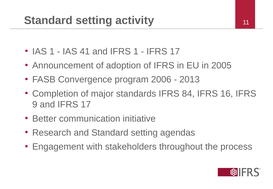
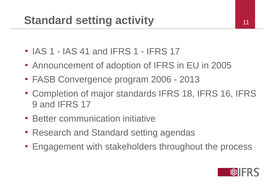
84: 84 -> 18 (188, 94)
